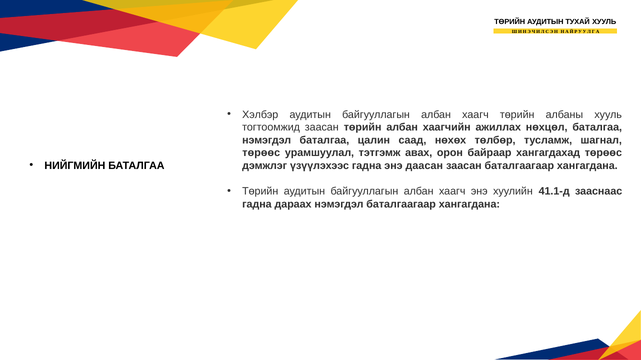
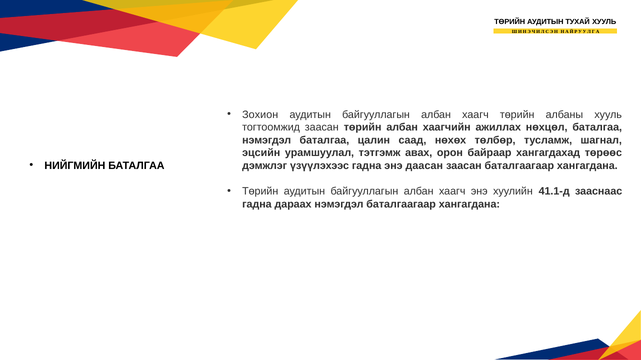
Хэлбэр: Хэлбэр -> Зохион (260, 115)
төрөөс: төрөөс -> эцсийн (261, 153)
